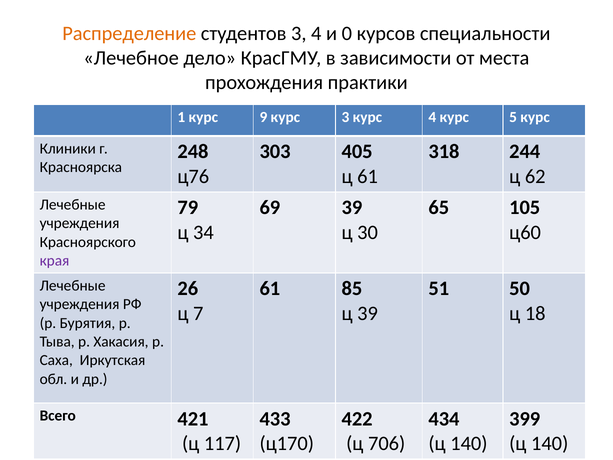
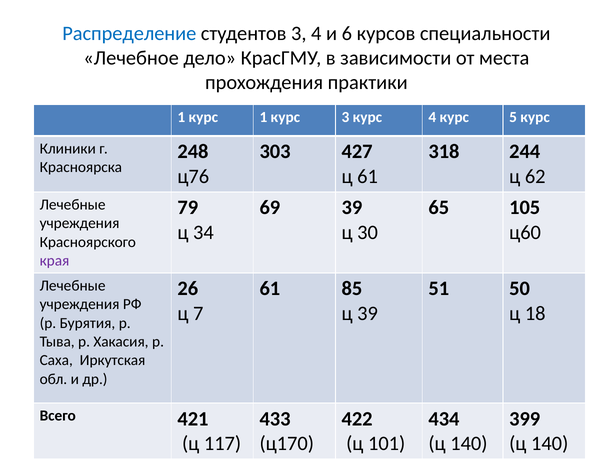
Распределение colour: orange -> blue (129, 34)
0: 0 -> 6 (347, 34)
курс 9: 9 -> 1 (263, 117)
405: 405 -> 427 (357, 152)
706: 706 -> 101 (387, 443)
